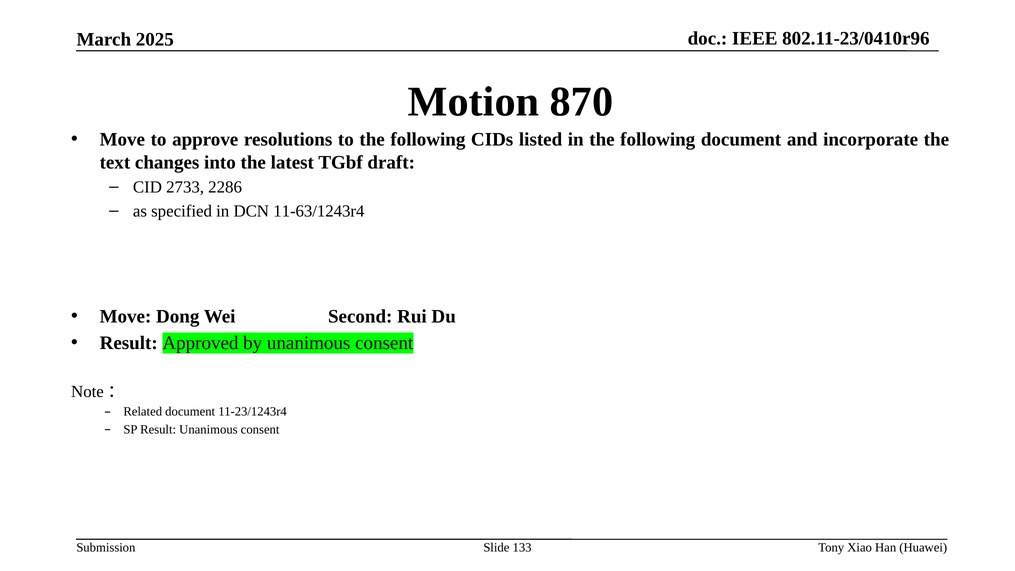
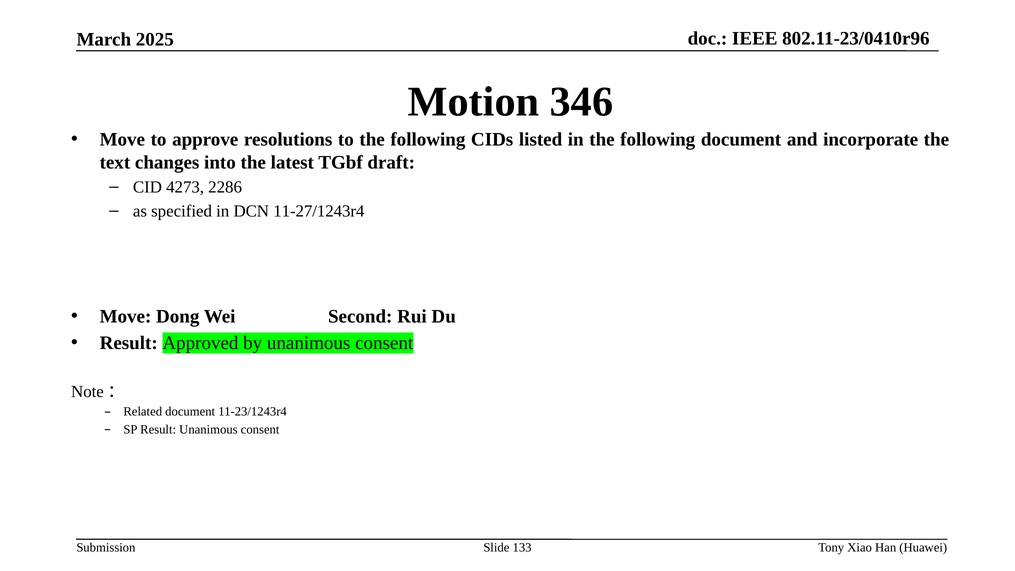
870: 870 -> 346 (582, 102)
2733: 2733 -> 4273 (185, 187)
11-63/1243r4: 11-63/1243r4 -> 11-27/1243r4 (319, 211)
